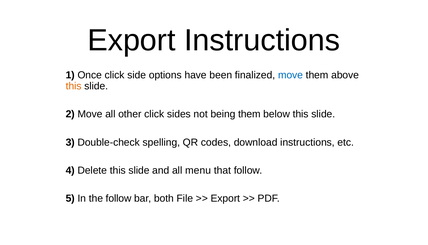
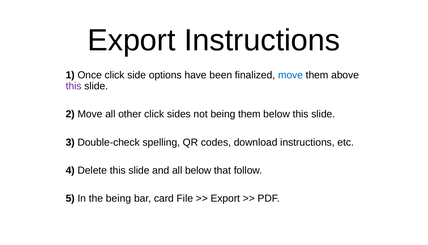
this colour: orange -> purple (74, 86)
all menu: menu -> below (198, 170)
the follow: follow -> being (118, 198)
both: both -> card (164, 198)
